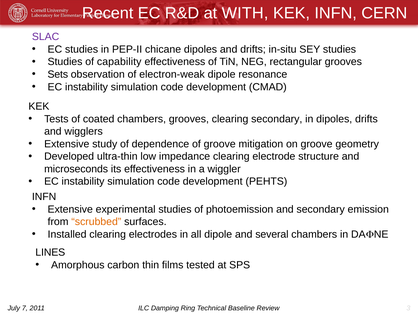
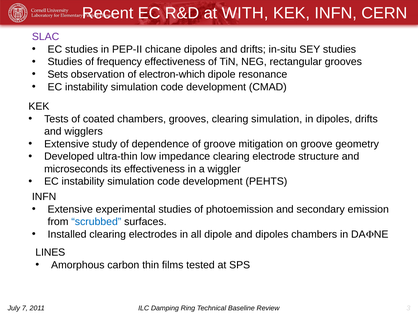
capability: capability -> frequency (119, 62)
electron-weak: electron-weak -> electron-which (172, 75)
clearing secondary: secondary -> simulation (277, 119)
scrubbed colour: orange -> blue (96, 222)
and several: several -> dipoles (272, 235)
